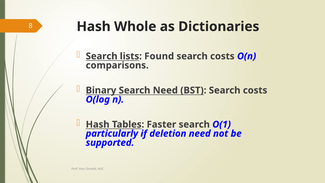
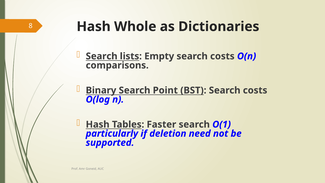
Found: Found -> Empty (159, 56)
Search Need: Need -> Point (165, 90)
